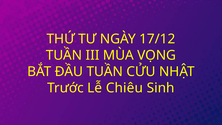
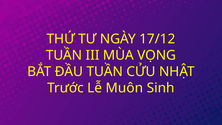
Chiêu: Chiêu -> Muôn (124, 88)
